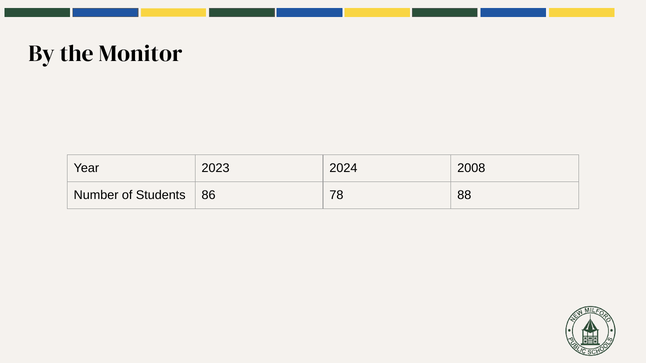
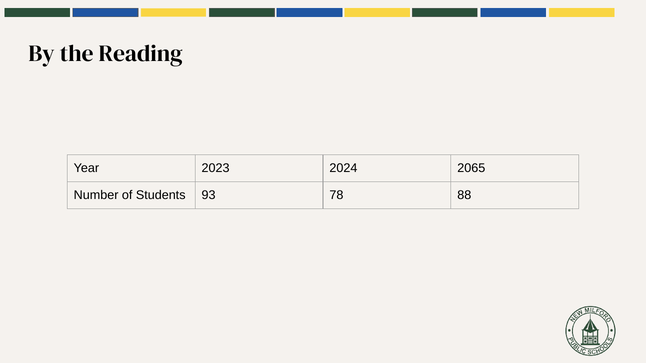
Monitor: Monitor -> Reading (141, 54)
2008: 2008 -> 2065 (471, 168)
86: 86 -> 93 (209, 195)
